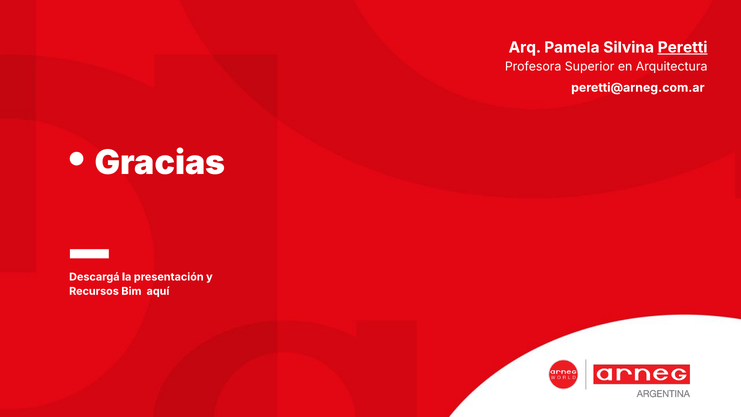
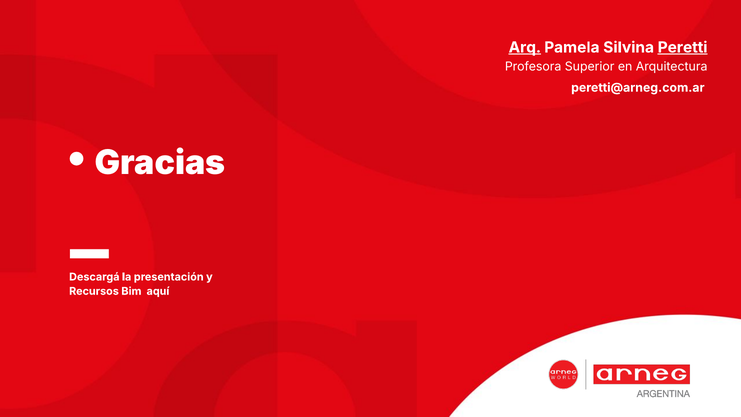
Arq underline: none -> present (525, 47)
